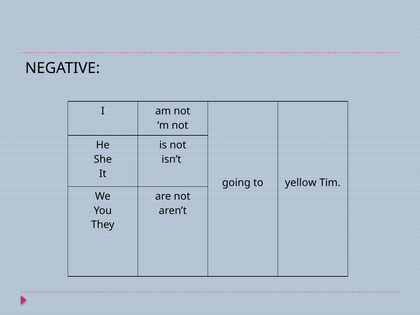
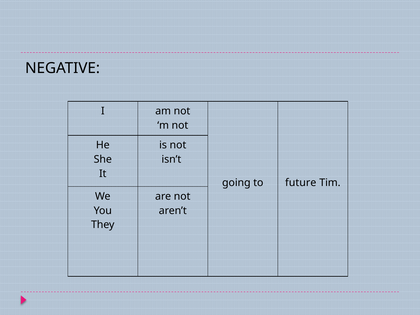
yellow: yellow -> future (301, 183)
